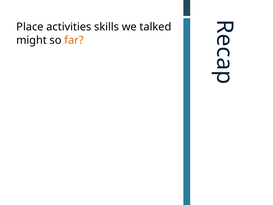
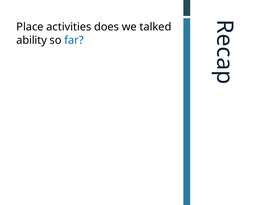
skills: skills -> does (107, 27)
might: might -> ability (32, 40)
far colour: orange -> blue (74, 40)
